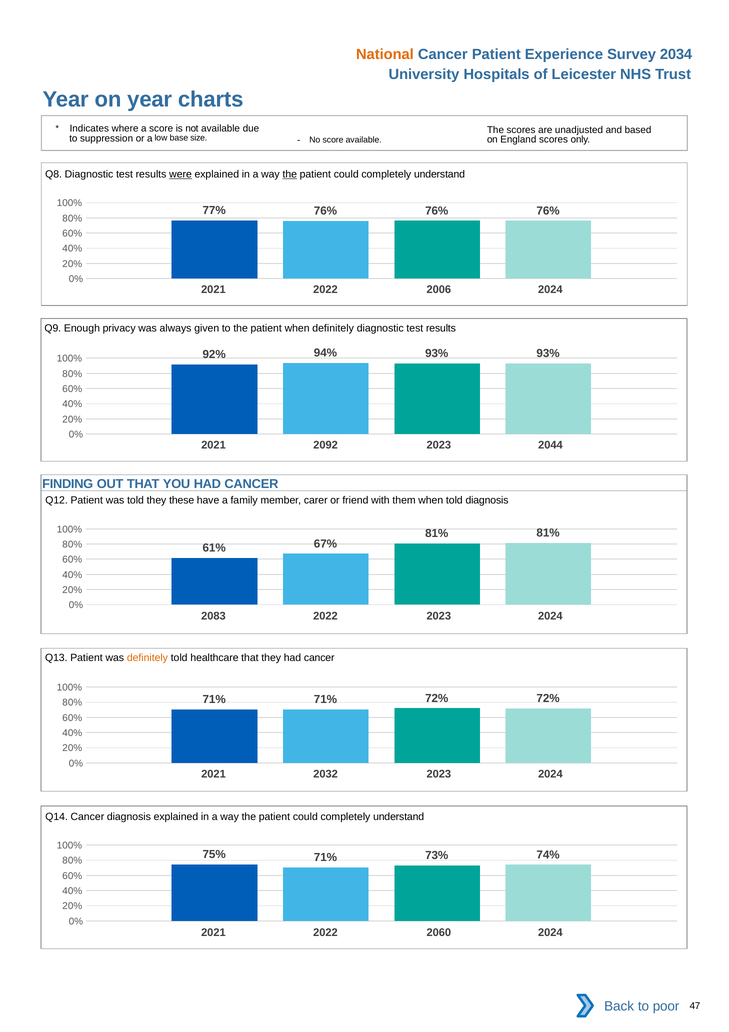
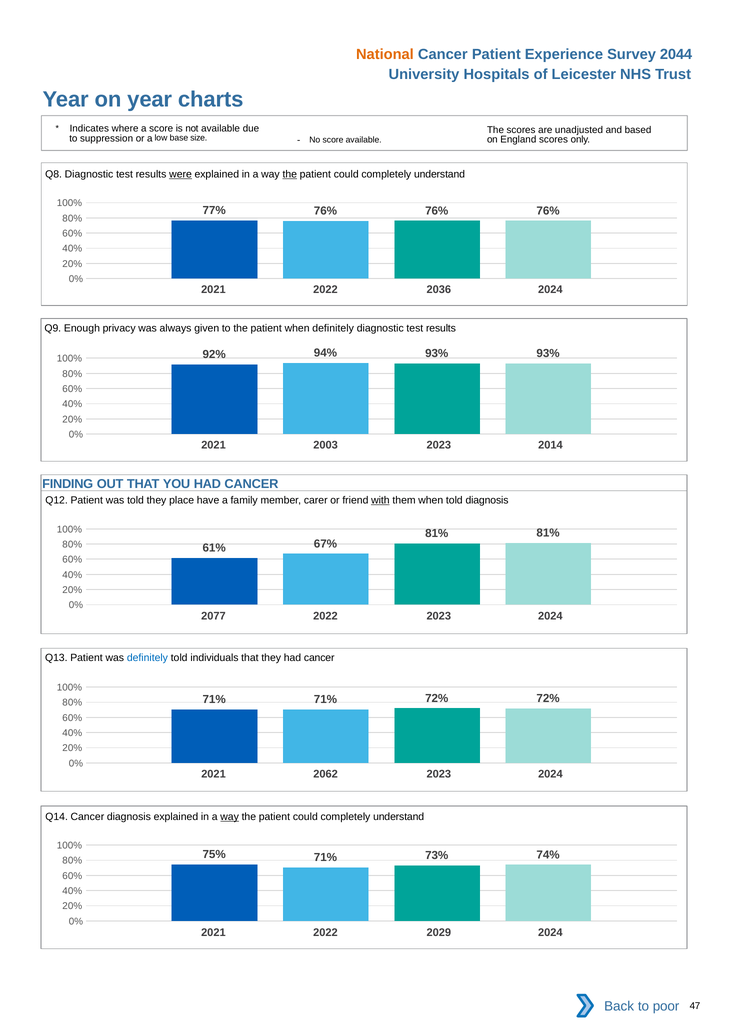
2034: 2034 -> 2044 (676, 54)
2006: 2006 -> 2036 (439, 290)
2092: 2092 -> 2003 (326, 445)
2044: 2044 -> 2014 (550, 445)
these: these -> place (182, 500)
with underline: none -> present (380, 500)
2083: 2083 -> 2077 (213, 616)
definitely colour: orange -> blue (147, 657)
healthcare: healthcare -> individuals (214, 657)
2032: 2032 -> 2062 (326, 774)
way underline: none -> present (230, 816)
2060: 2060 -> 2029 (439, 932)
